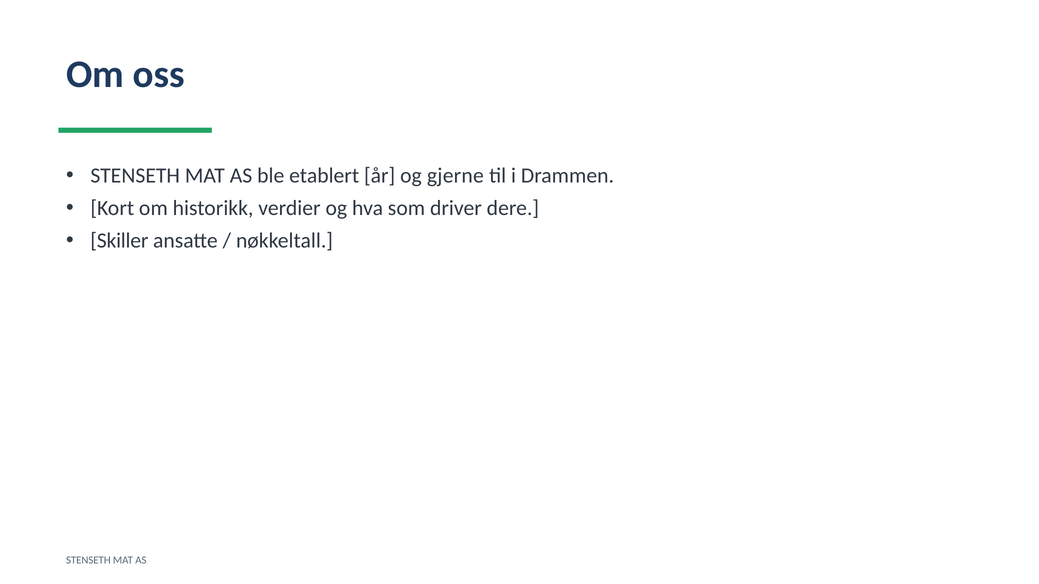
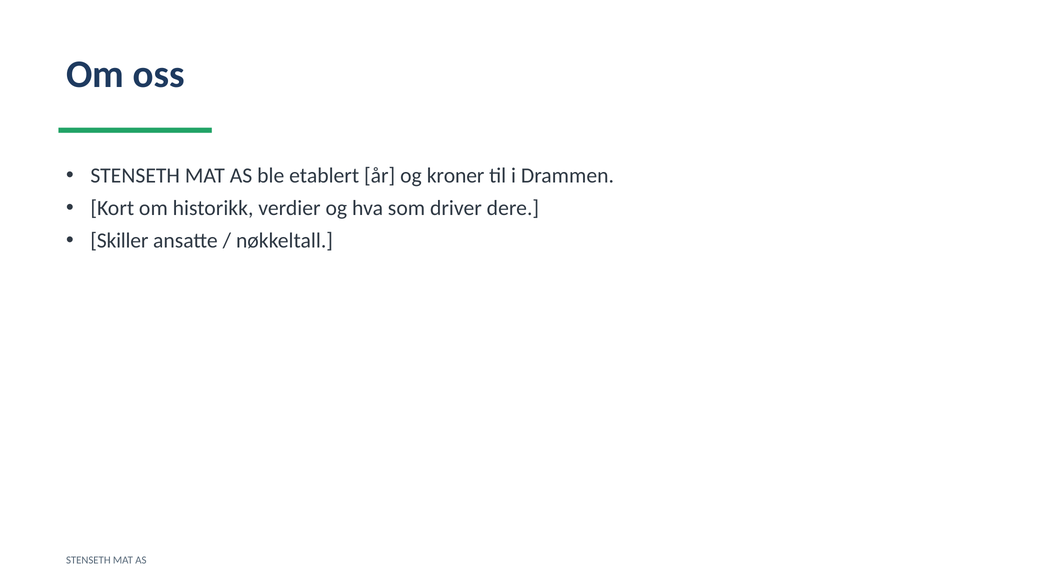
gjerne: gjerne -> kroner (456, 176)
